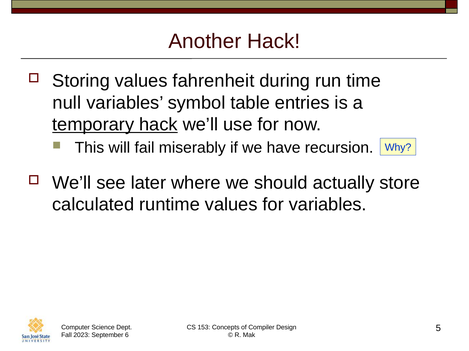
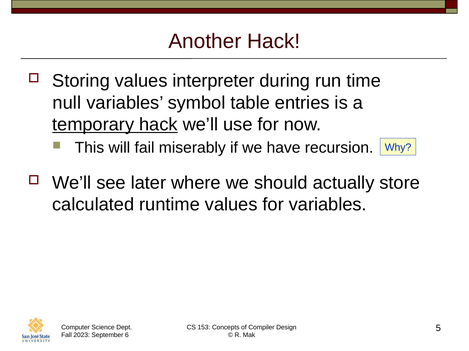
fahrenheit: fahrenheit -> interpreter (214, 81)
